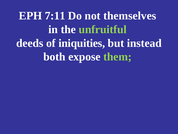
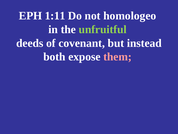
7:11: 7:11 -> 1:11 (55, 16)
themselves: themselves -> homologeo (130, 16)
iniquities: iniquities -> covenant (82, 43)
them colour: light green -> pink (118, 57)
